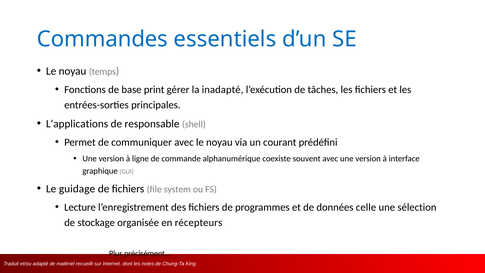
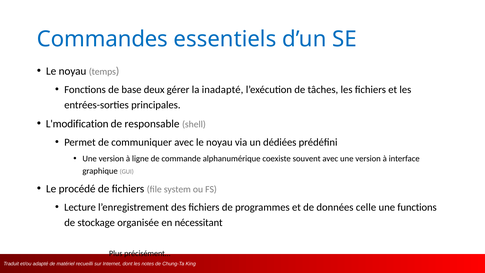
print: print -> deux (154, 90)
L'applications: L'applications -> L'modification (77, 124)
courant: courant -> dédiées (280, 142)
guidage: guidage -> procédé (77, 189)
sélection: sélection -> functions (417, 207)
récepteurs: récepteurs -> nécessitant (199, 223)
